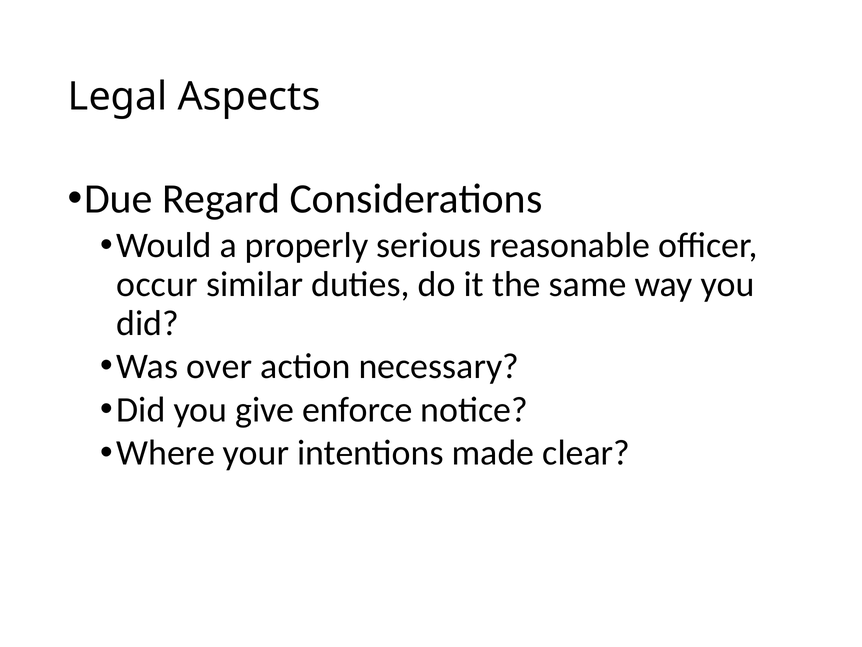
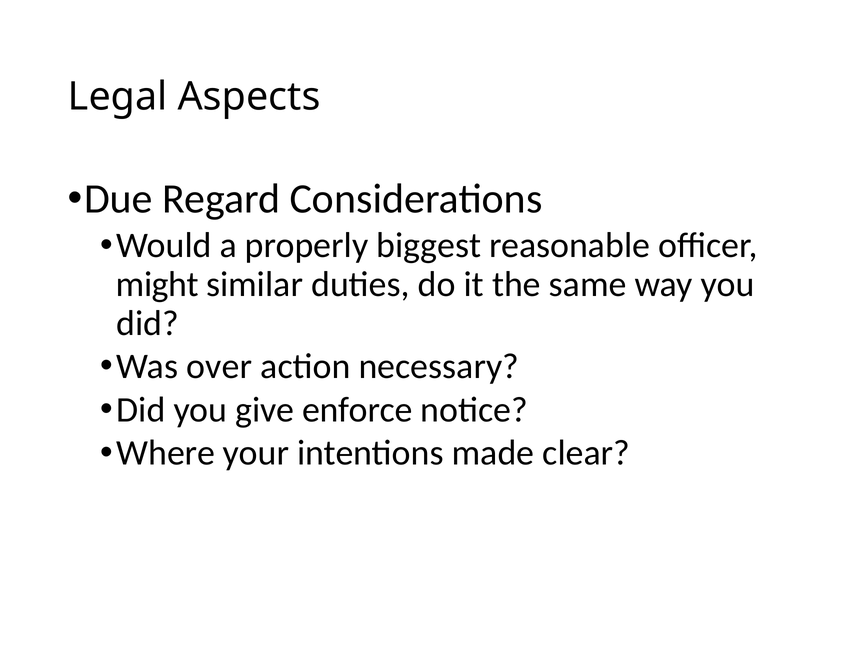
serious: serious -> biggest (429, 245)
occur: occur -> might (157, 284)
